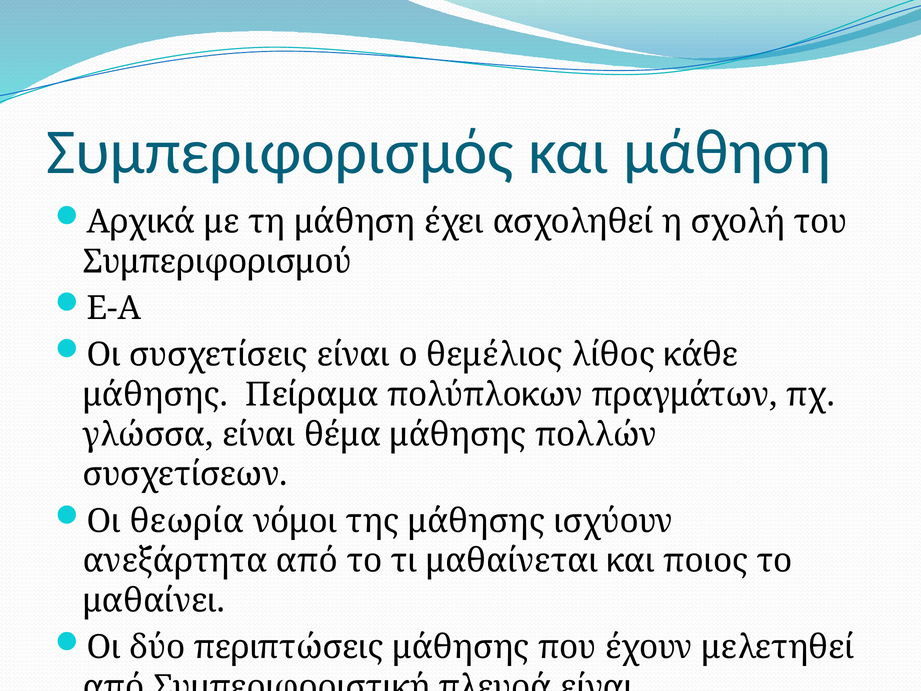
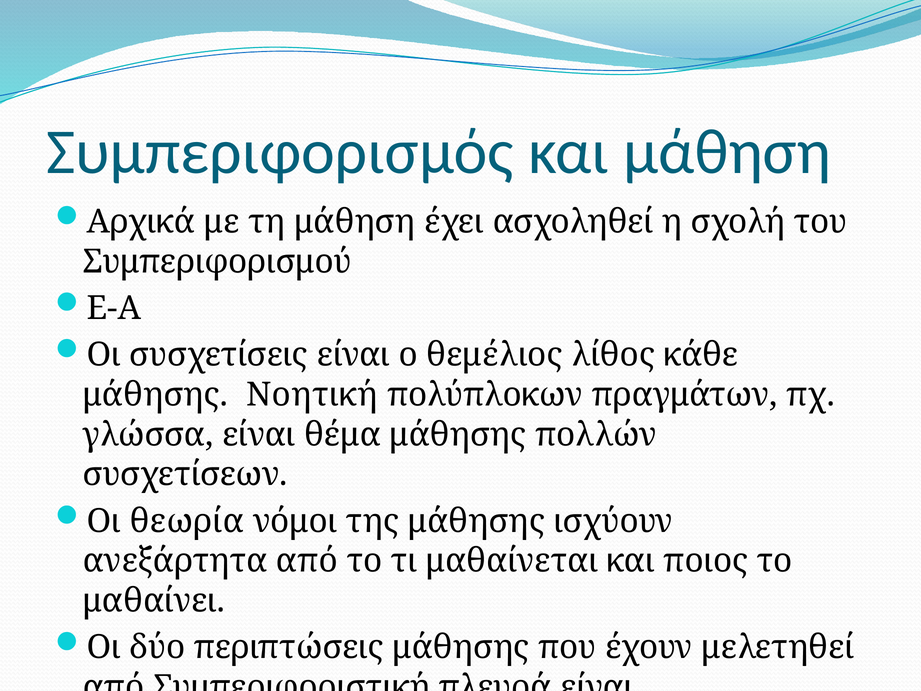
Πείραμα: Πείραμα -> Νοητική (312, 395)
